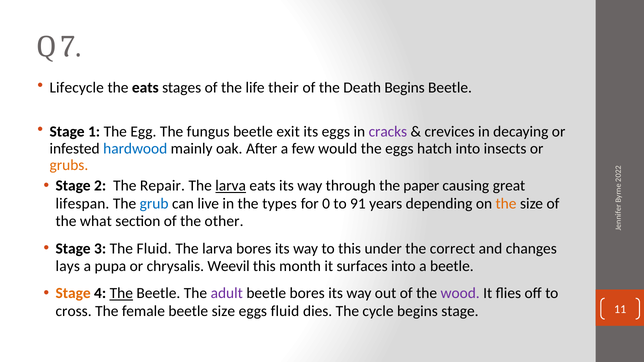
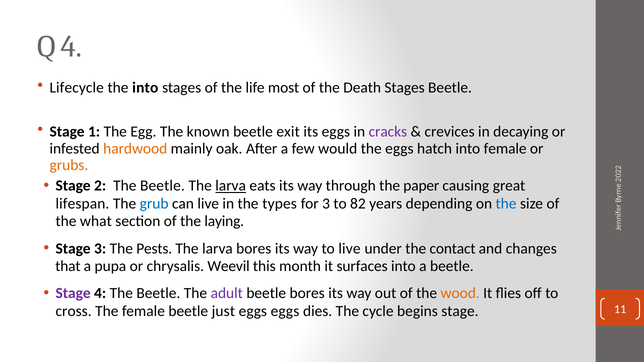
Q 7: 7 -> 4 (71, 47)
the eats: eats -> into (145, 88)
their: their -> most (284, 88)
Death Begins: Begins -> Stages (405, 88)
fungus: fungus -> known (208, 132)
hardwood colour: blue -> orange (135, 149)
into insects: insects -> female (505, 149)
2 The Repair: Repair -> Beetle (162, 186)
for 0: 0 -> 3 (326, 204)
91: 91 -> 82 (358, 204)
the colour: orange -> blue (506, 204)
other: other -> laying (224, 221)
The Fluid: Fluid -> Pests (154, 249)
to this: this -> live (350, 249)
correct: correct -> contact (453, 249)
lays: lays -> that (68, 266)
Stage colour: orange -> purple (73, 294)
The underline: present -> none (121, 294)
wood colour: purple -> orange (460, 294)
beetle size: size -> just (223, 311)
eggs fluid: fluid -> eggs (285, 311)
